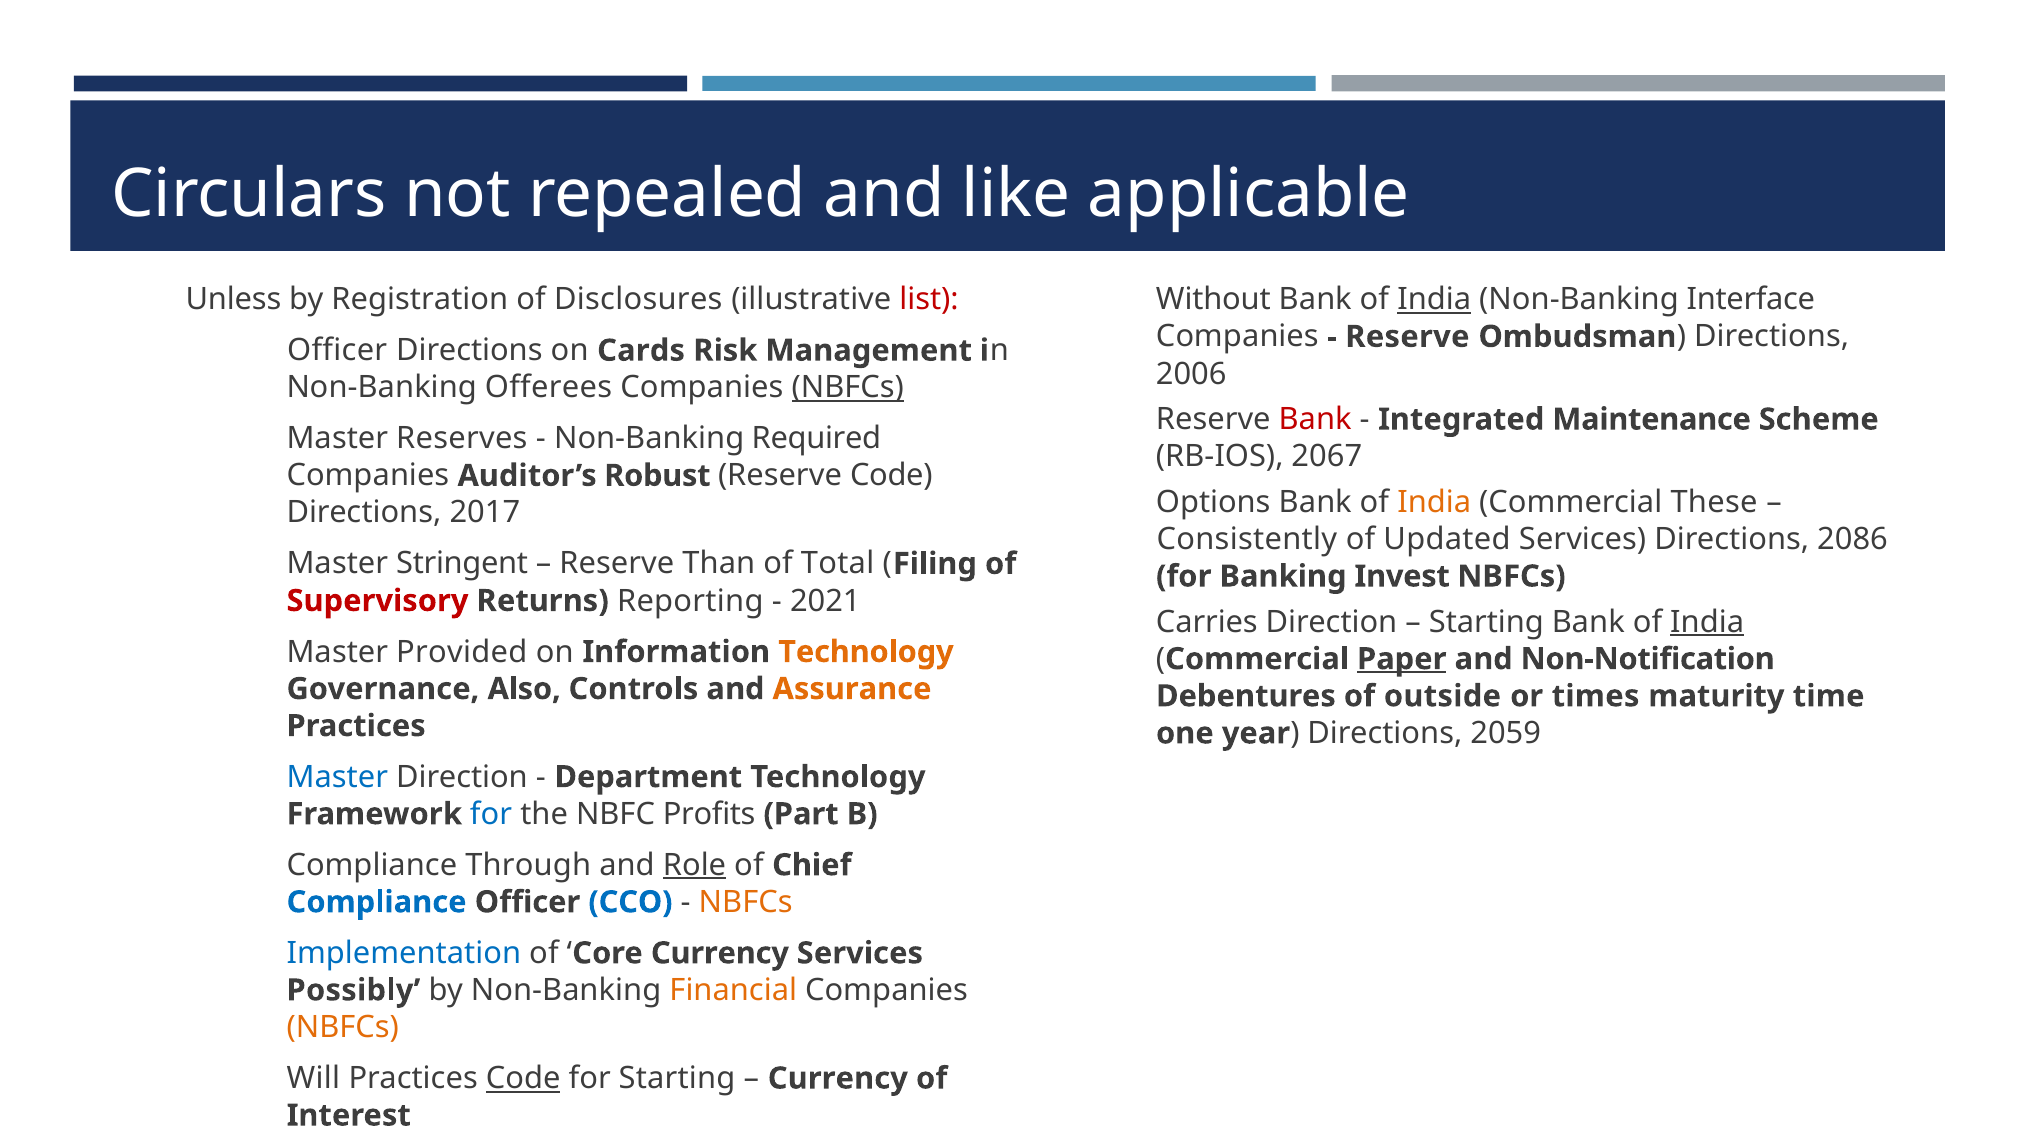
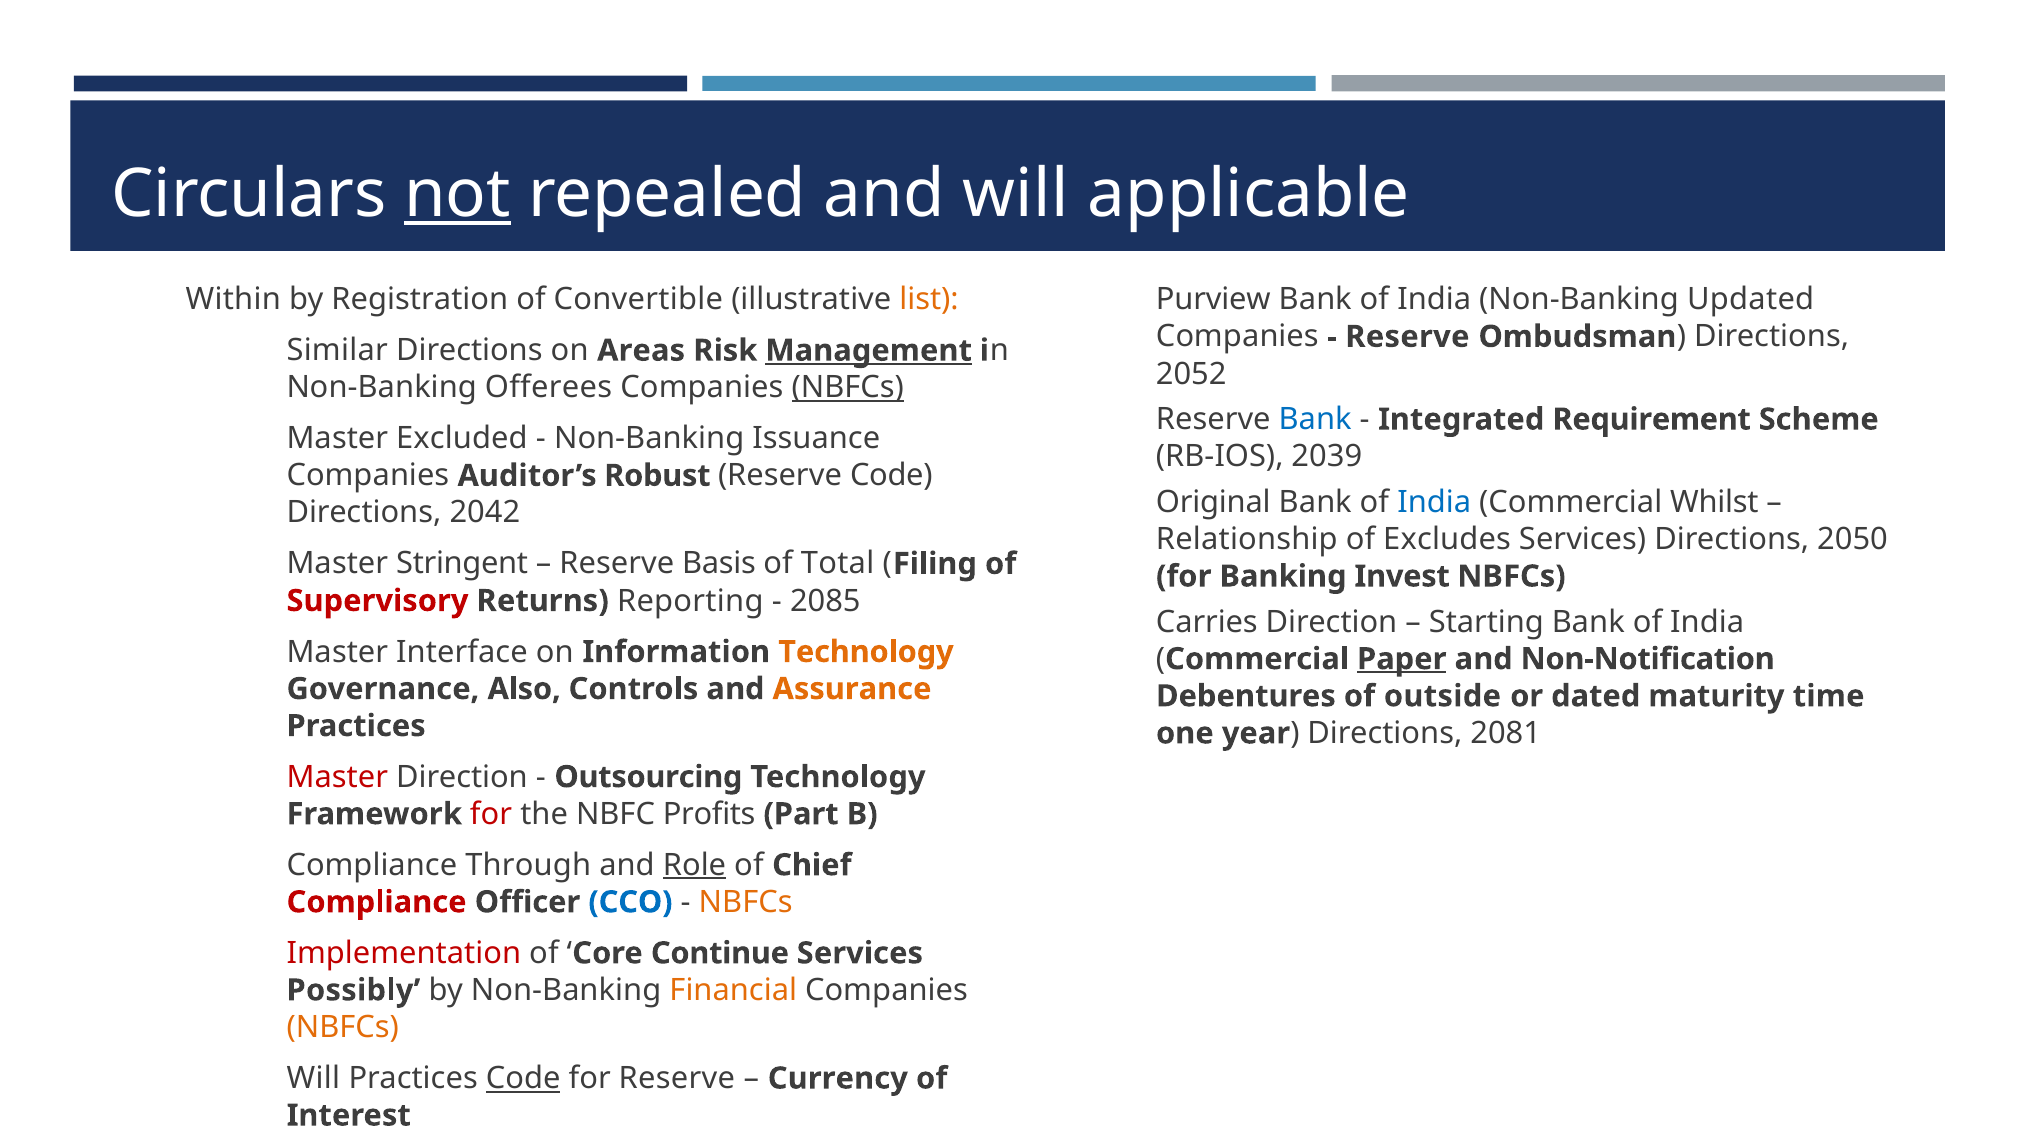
not underline: none -> present (457, 194)
and like: like -> will (1016, 194)
Unless: Unless -> Within (233, 299)
Disclosures: Disclosures -> Convertible (638, 299)
list colour: red -> orange (929, 299)
Without: Without -> Purview (1213, 300)
India underline: present -> none (1434, 300)
Interface: Interface -> Updated (1751, 300)
Officer: Officer -> Similar (337, 350)
Cards: Cards -> Areas (641, 350)
Management underline: none -> present (869, 350)
2006: 2006 -> 2052 (1191, 374)
Bank colour: red -> blue (1315, 419)
Maintenance: Maintenance -> Requirement (1652, 419)
Reserves: Reserves -> Excluded (462, 439)
Required: Required -> Issuance (816, 439)
2067: 2067 -> 2039 (1327, 456)
Options: Options -> Original (1213, 502)
India colour: orange -> blue (1434, 502)
These: These -> Whilst (1714, 502)
2017: 2017 -> 2042 (485, 513)
Consistently: Consistently -> Relationship (1247, 539)
Updated: Updated -> Excludes (1447, 539)
2086: 2086 -> 2050 (1853, 539)
Than: Than -> Basis (719, 564)
2021: 2021 -> 2085 (825, 601)
India underline: present -> none (1707, 622)
Provided: Provided -> Interface (462, 652)
times: times -> dated (1596, 696)
2059: 2059 -> 2081 (1506, 733)
Master colour: blue -> red (337, 777)
Department: Department -> Outsourcing (648, 777)
for colour: blue -> red (491, 814)
Compliance colour: blue -> red (377, 902)
Implementation colour: blue -> red (404, 953)
Core Currency: Currency -> Continue (720, 953)
for Starting: Starting -> Reserve (677, 1078)
